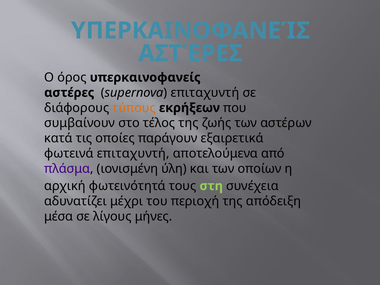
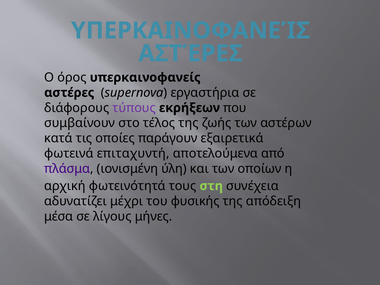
supernova επιταχυντή: επιταχυντή -> εργαστήρια (205, 93)
τύπους colour: orange -> purple (134, 108)
περιοχή: περιοχή -> φυσικής (195, 201)
